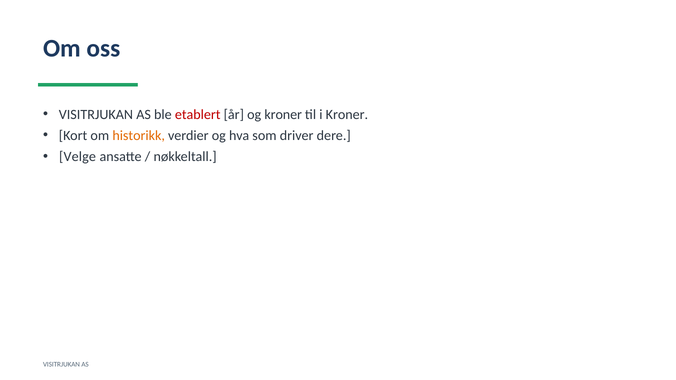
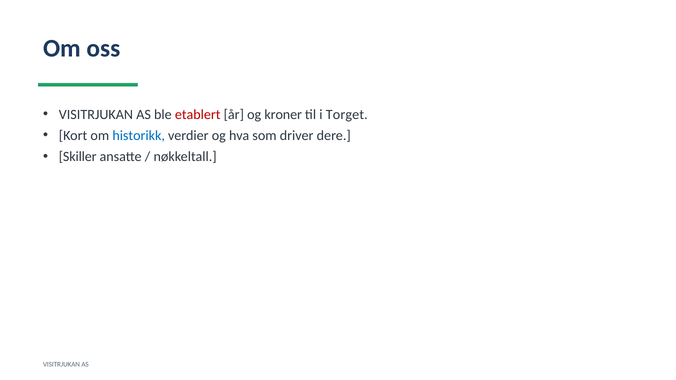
i Kroner: Kroner -> Torget (347, 114)
historikk colour: orange -> blue (139, 136)
Velge: Velge -> Skiller (78, 157)
